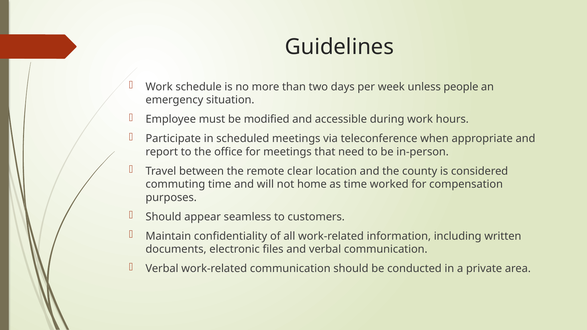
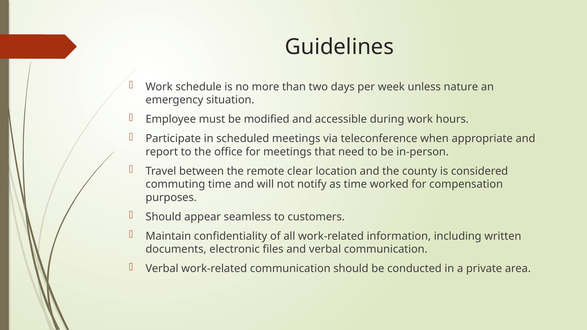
people: people -> nature (461, 87)
home: home -> notify (312, 184)
